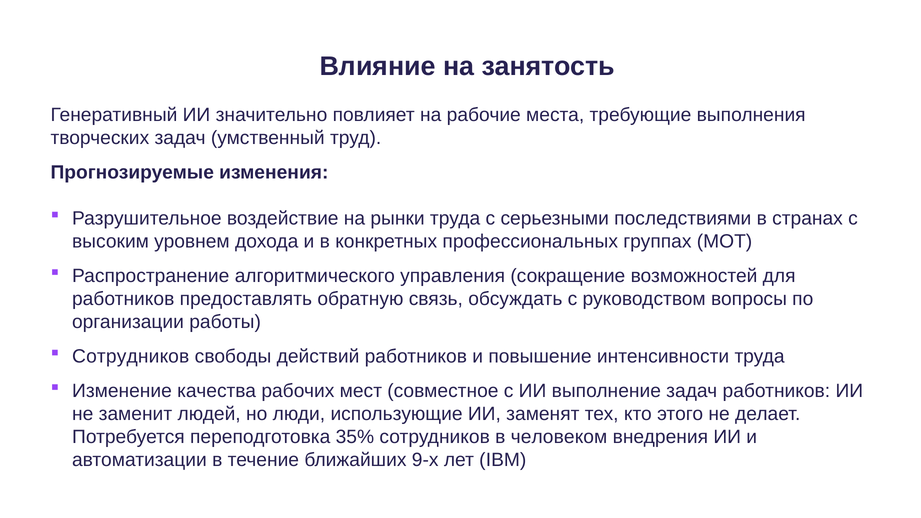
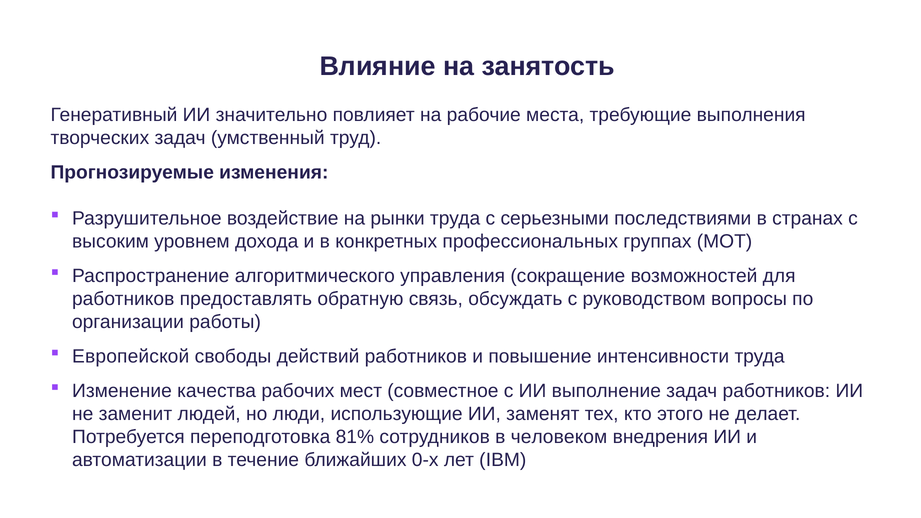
Сотрудников: Сотрудников -> Европейской (131, 357)
35%: 35% -> 81% (355, 437)
9-х: 9-х -> 0-х (425, 460)
